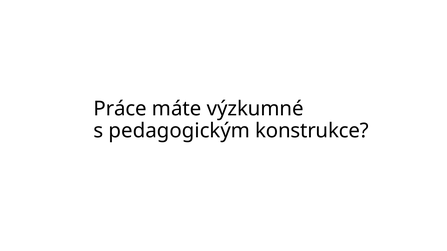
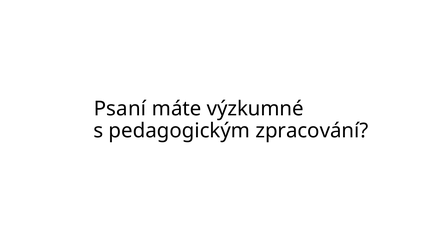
Práce: Práce -> Psaní (120, 109)
konstrukce: konstrukce -> zpracování (312, 131)
